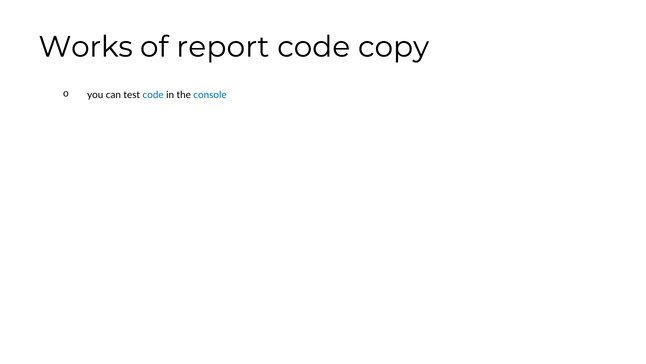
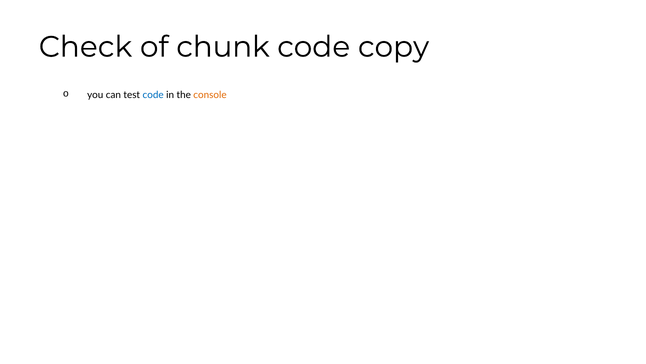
Works: Works -> Check (85, 47)
report: report -> chunk (223, 47)
console colour: blue -> orange (210, 95)
